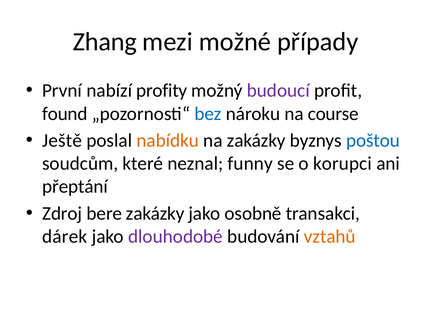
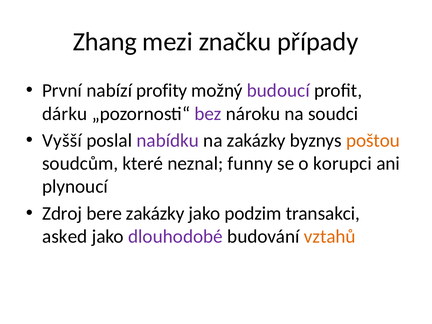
možné: možné -> značku (235, 42)
found: found -> dárku (65, 114)
bez colour: blue -> purple (208, 114)
course: course -> soudci (333, 114)
Ještě: Ještě -> Vyšší (62, 141)
nabídku colour: orange -> purple (168, 141)
poštou colour: blue -> orange (373, 141)
přeptání: přeptání -> plynoucí (75, 187)
osobně: osobně -> podzim (253, 214)
dárek: dárek -> asked (65, 237)
